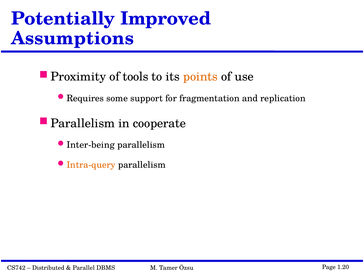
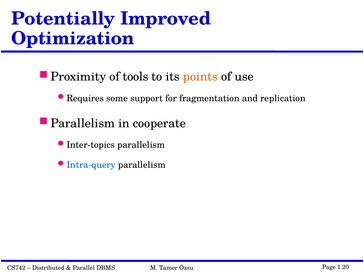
Assumptions: Assumptions -> Optimization (73, 38)
Inter-being: Inter-being -> Inter-topics (91, 145)
Intra-query colour: orange -> blue (91, 165)
